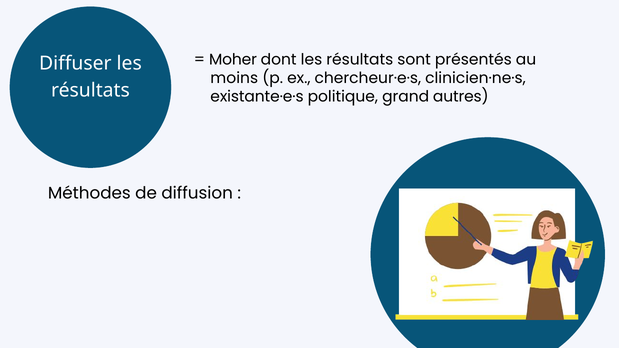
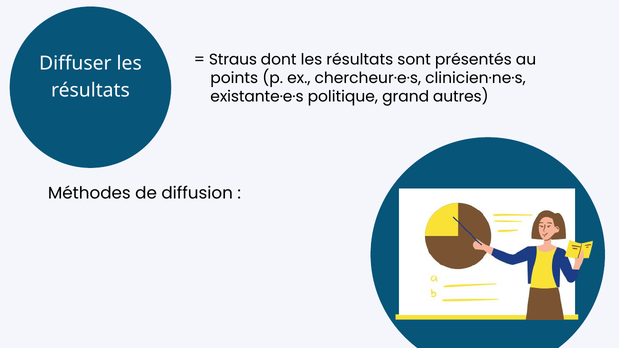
Moher: Moher -> Straus (233, 60)
moins: moins -> points (234, 78)
